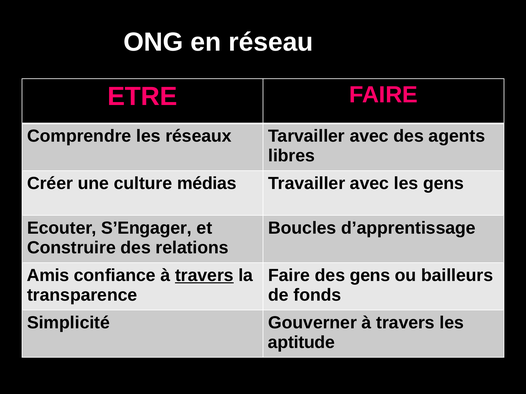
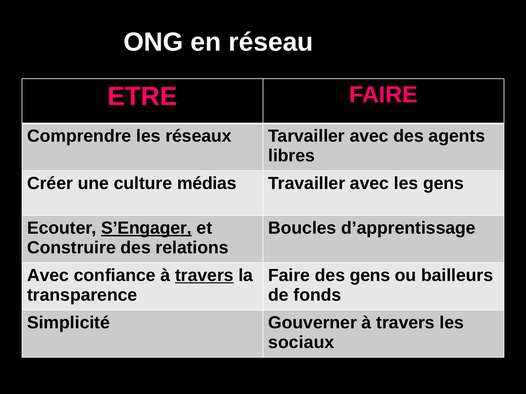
S’Engager underline: none -> present (146, 228)
Amis: Amis -> Avec (48, 276)
aptitude: aptitude -> sociaux (301, 343)
